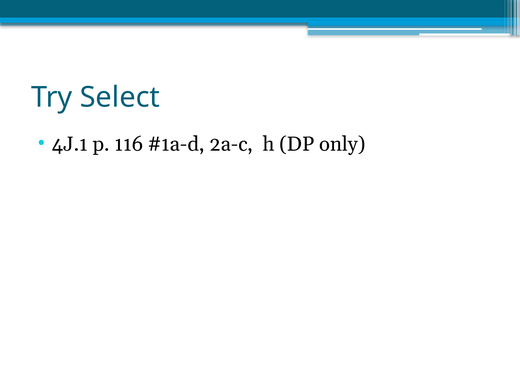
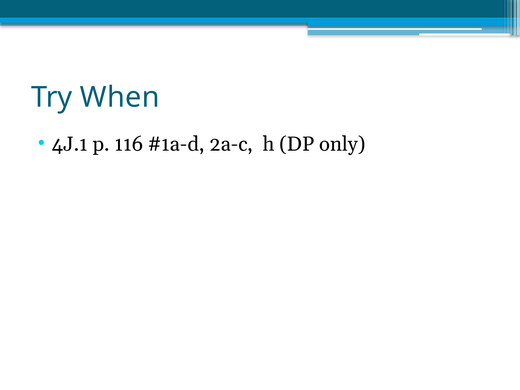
Select: Select -> When (120, 97)
